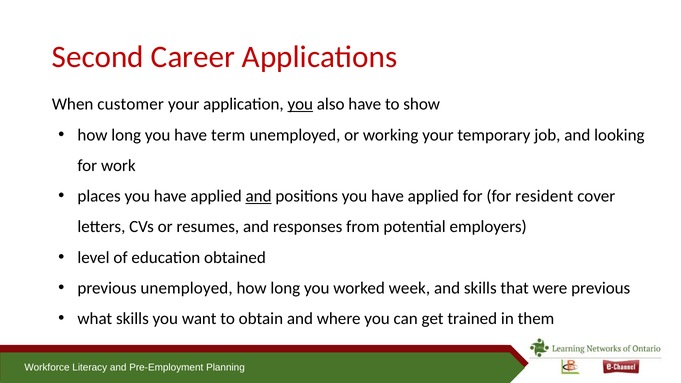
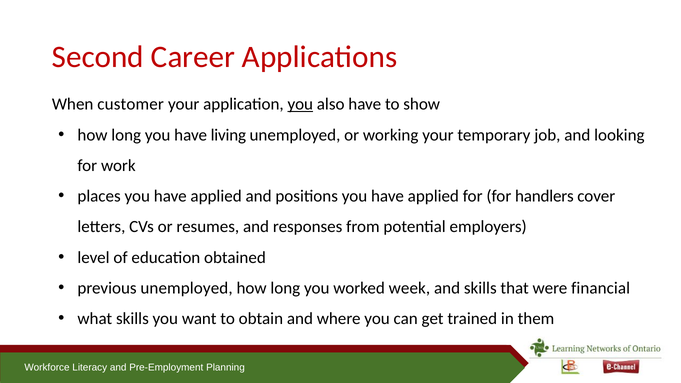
term: term -> living (228, 135)
and underline: present -> none (259, 196)
resident: resident -> handlers (544, 196)
were previous: previous -> financial (601, 288)
